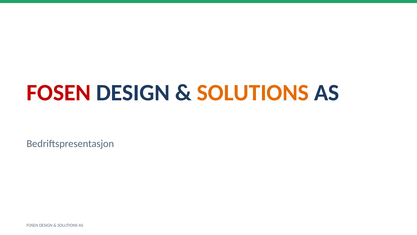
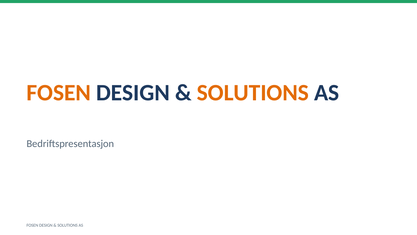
FOSEN colour: red -> orange (59, 92)
